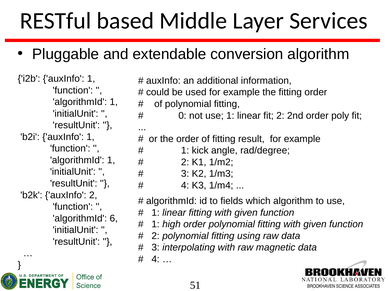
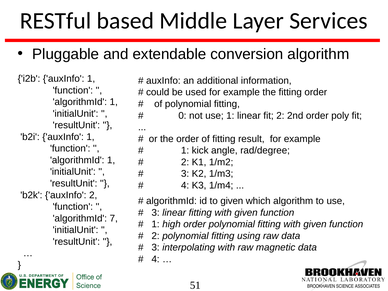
to fields: fields -> given (232, 201)
1: 1 -> 3 (156, 213)
6: 6 -> 7 (114, 218)
